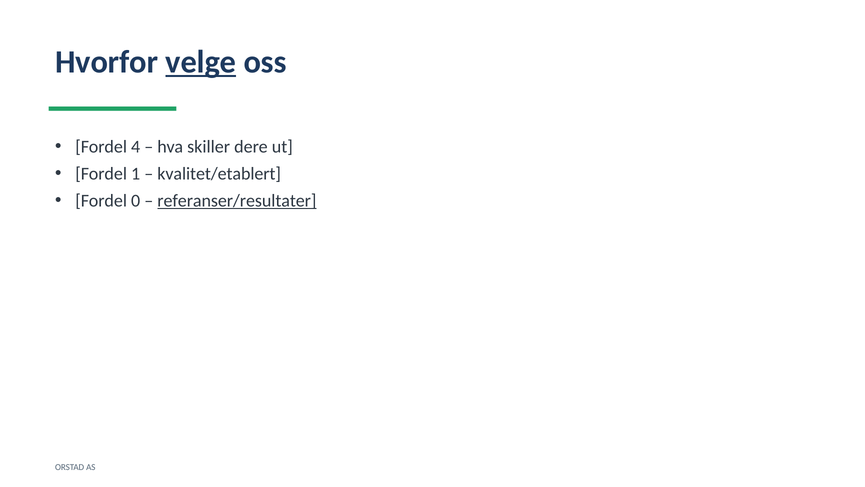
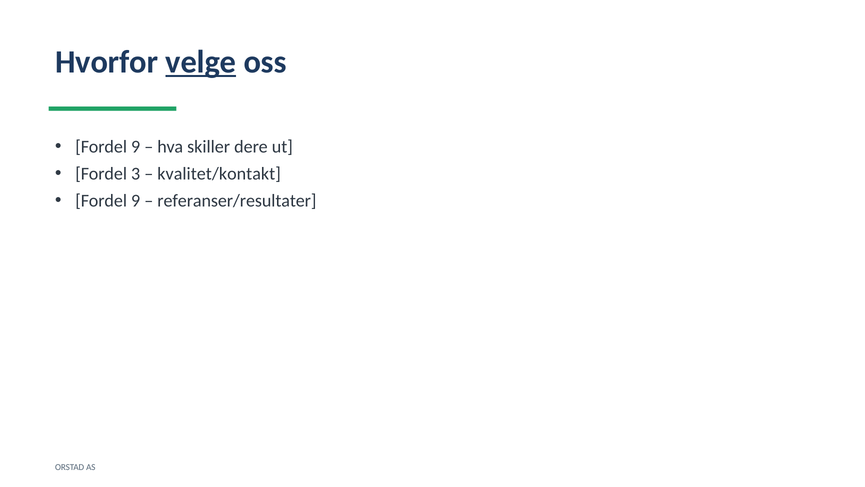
4: 4 -> 9 (136, 147)
1: 1 -> 3 (136, 174)
kvalitet/etablert: kvalitet/etablert -> kvalitet/kontakt (219, 174)
0: 0 -> 9 (136, 201)
referanser/resultater underline: present -> none (237, 201)
